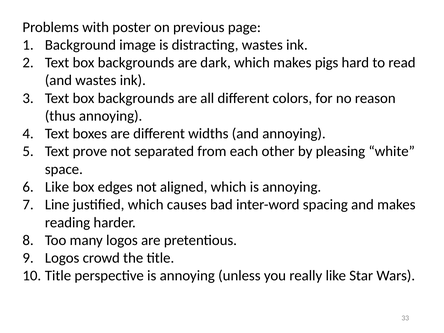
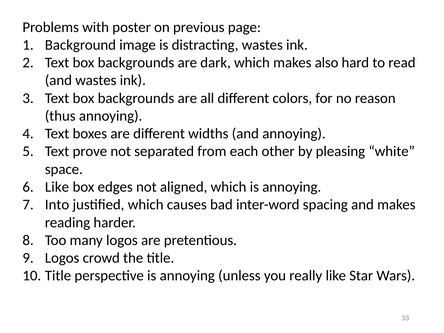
pigs: pigs -> also (327, 63)
Line: Line -> Into (57, 205)
